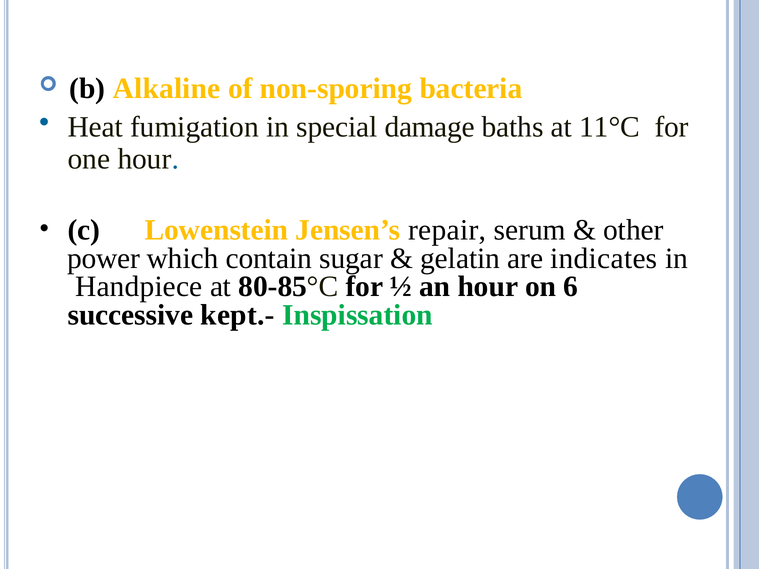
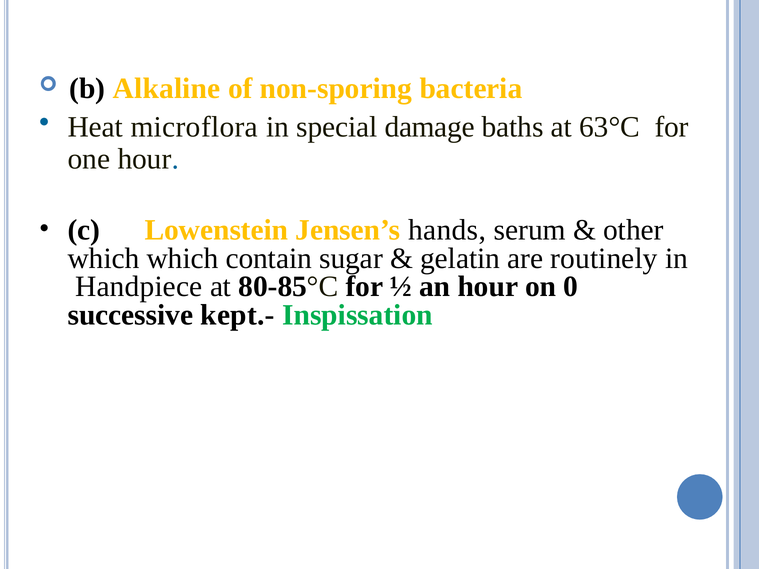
fumigation: fumigation -> microflora (194, 127)
11°C: 11°C -> 63°C (610, 127)
repair: repair -> hands (447, 230)
power: power -> which (104, 258)
indicates: indicates -> routinely (604, 258)
6: 6 -> 0 (571, 287)
